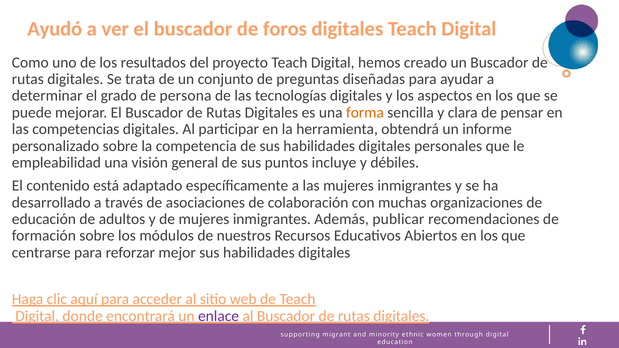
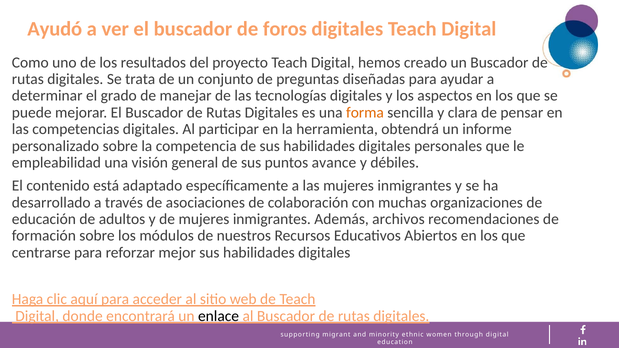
persona: persona -> manejar (186, 96)
incluye: incluye -> avance (334, 163)
publicar: publicar -> archivos (398, 219)
enlace colour: purple -> black (219, 316)
